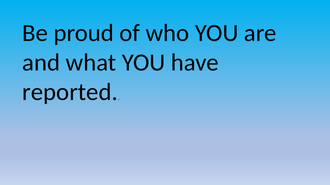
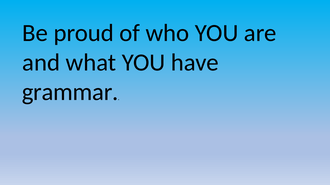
reported: reported -> grammar (70, 92)
